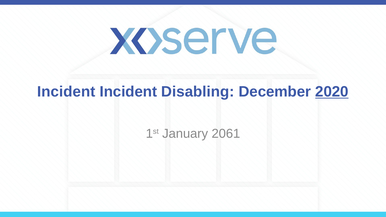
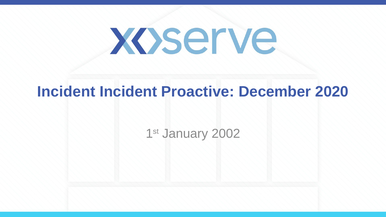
Disabling: Disabling -> Proactive (198, 92)
2020 underline: present -> none (332, 92)
2061: 2061 -> 2002 (226, 134)
